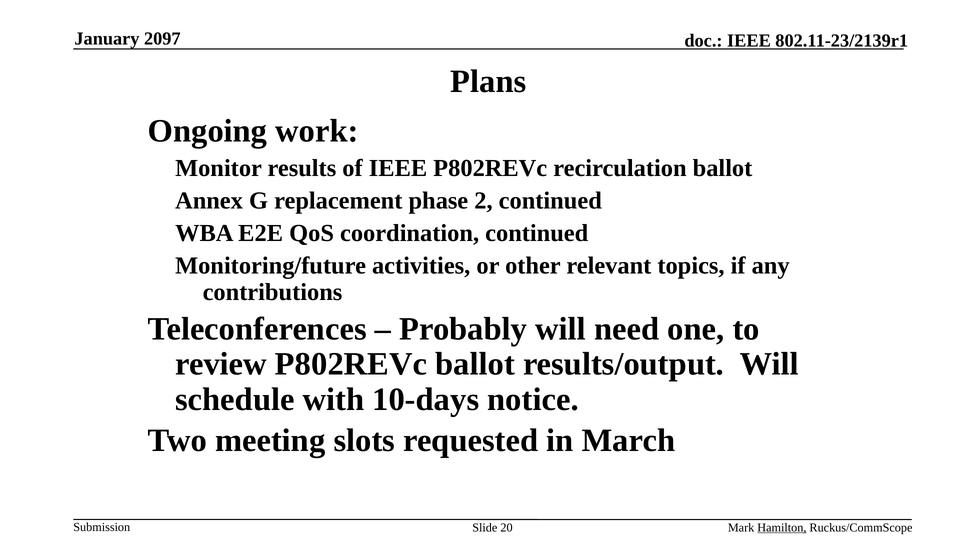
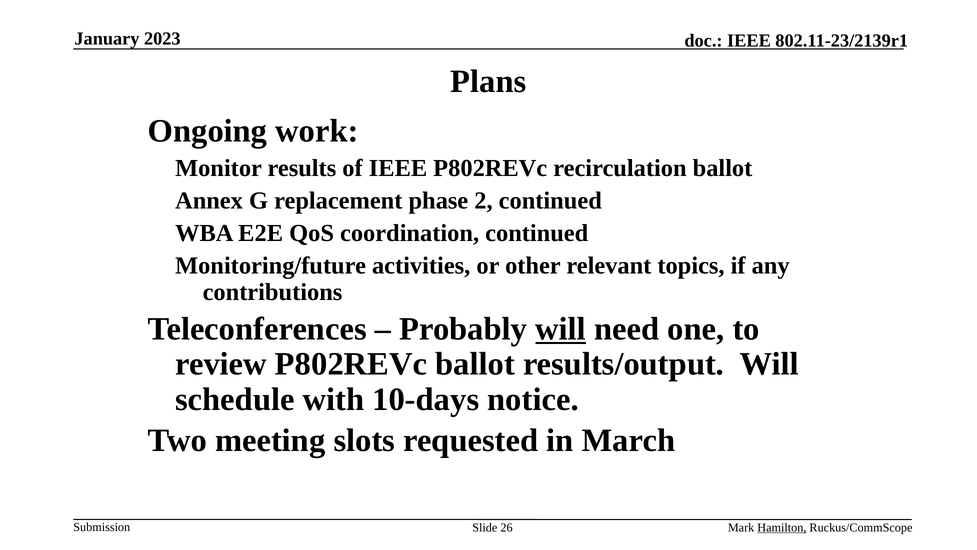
2097: 2097 -> 2023 (162, 39)
will underline: none -> present (561, 329)
20: 20 -> 26 (507, 527)
